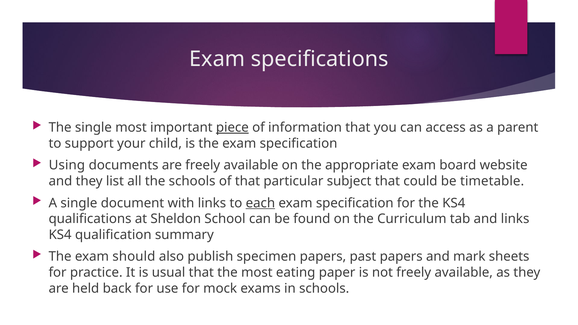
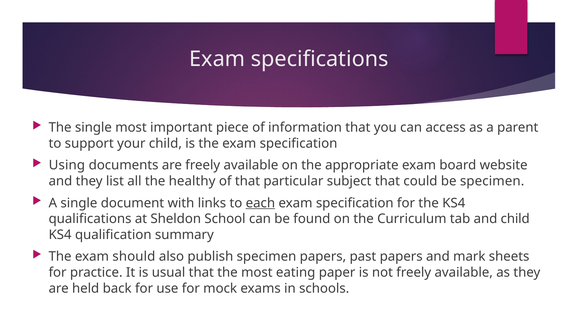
piece underline: present -> none (232, 128)
the schools: schools -> healthy (192, 181)
be timetable: timetable -> specimen (492, 181)
and links: links -> child (515, 219)
